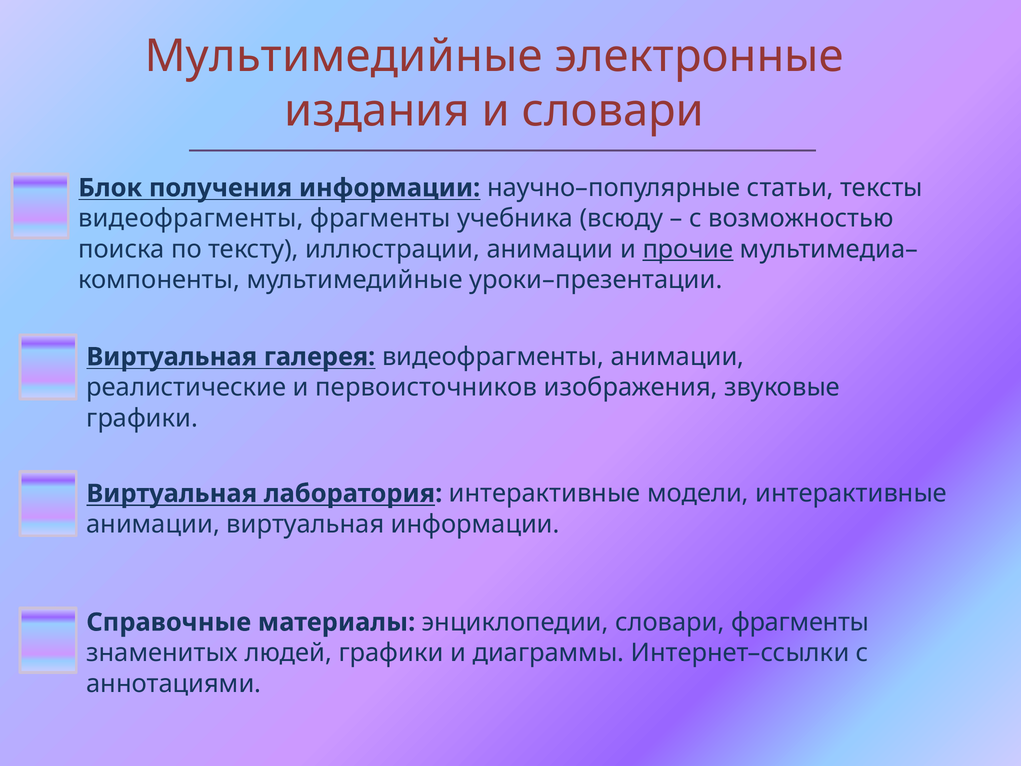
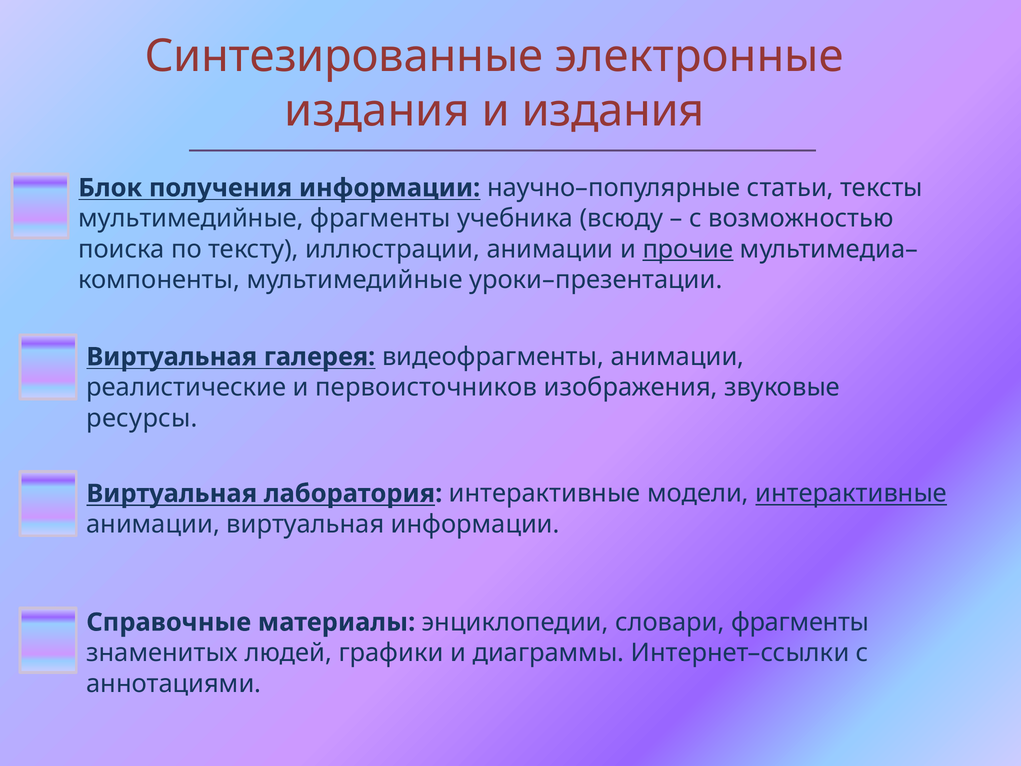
Мультимедийные: Мультимедийные -> Синтезированные (344, 56)
и словари: словари -> издания (613, 111)
видеофрагменты: видеофрагменты -> мультимедийные (191, 218)
графики: графики -> ресурсы (142, 418)
интерактивные underline: none -> present (851, 493)
